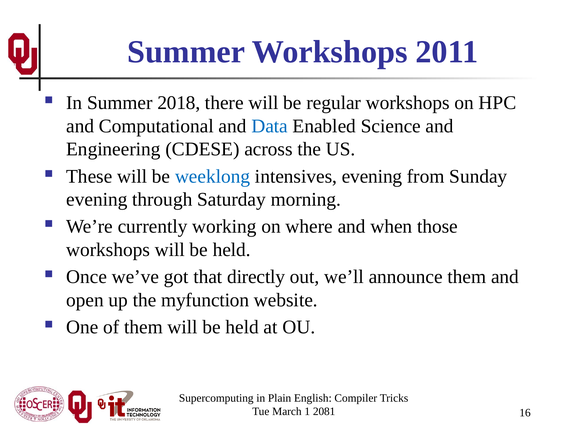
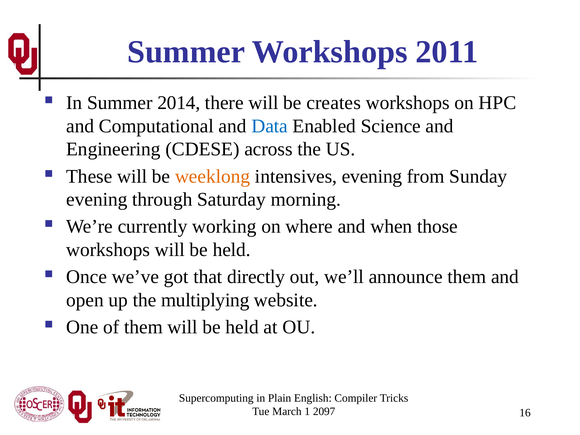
2018: 2018 -> 2014 (179, 103)
regular: regular -> creates (334, 103)
weeklong colour: blue -> orange (213, 176)
myfunction: myfunction -> multiplying (205, 300)
2081: 2081 -> 2097 (324, 412)
